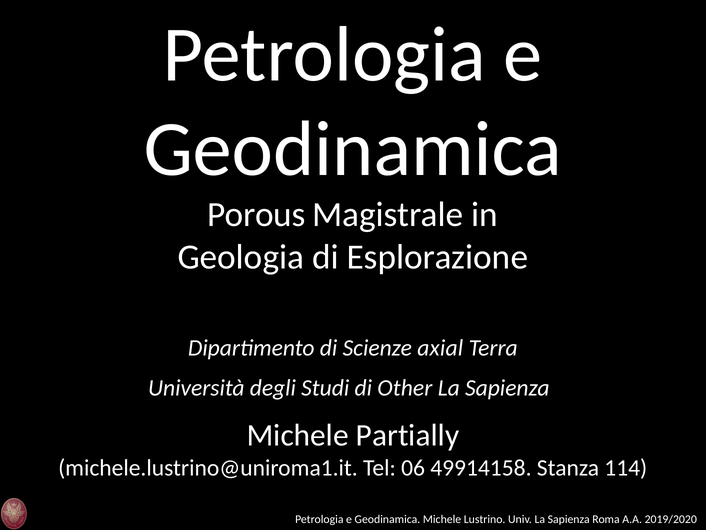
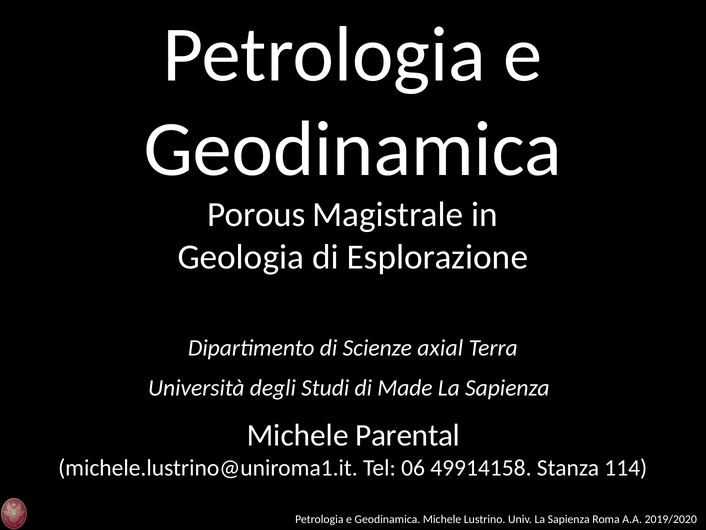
Other: Other -> Made (405, 388)
Partially: Partially -> Parental (408, 435)
